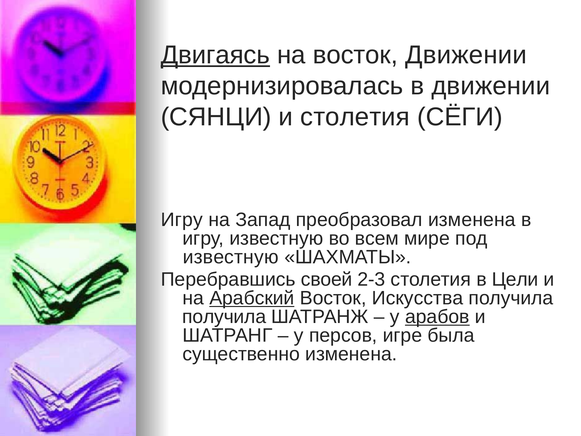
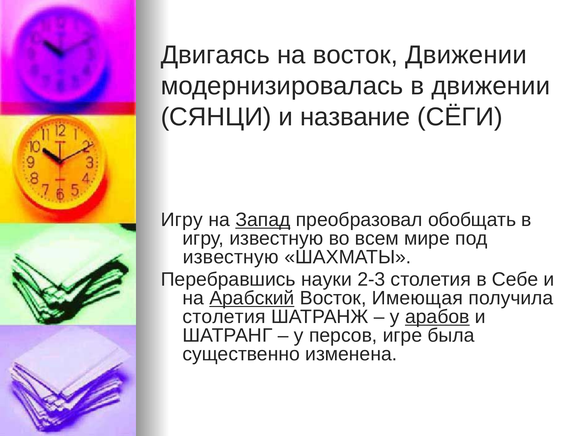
Двигаясь underline: present -> none (215, 55)
и столетия: столетия -> название (355, 117)
Запад underline: none -> present (263, 220)
преобразовал изменена: изменена -> обобщать (472, 220)
своей: своей -> науки (326, 279)
Цели: Цели -> Себе (515, 279)
Искусства: Искусства -> Имеющая (417, 298)
получила: получила -> столетия (224, 317)
